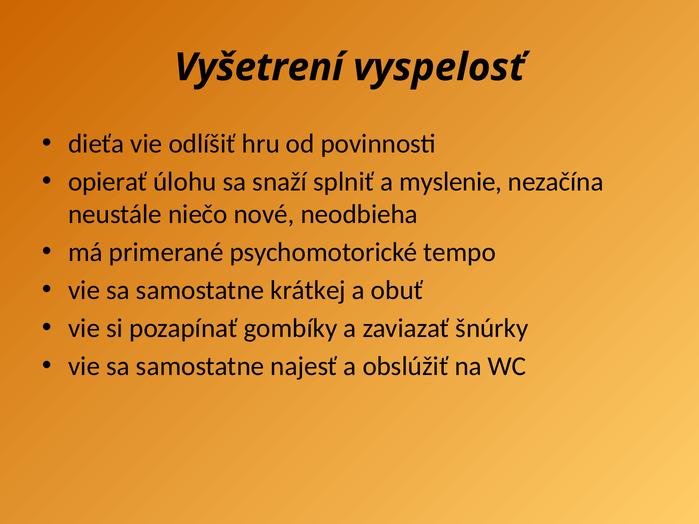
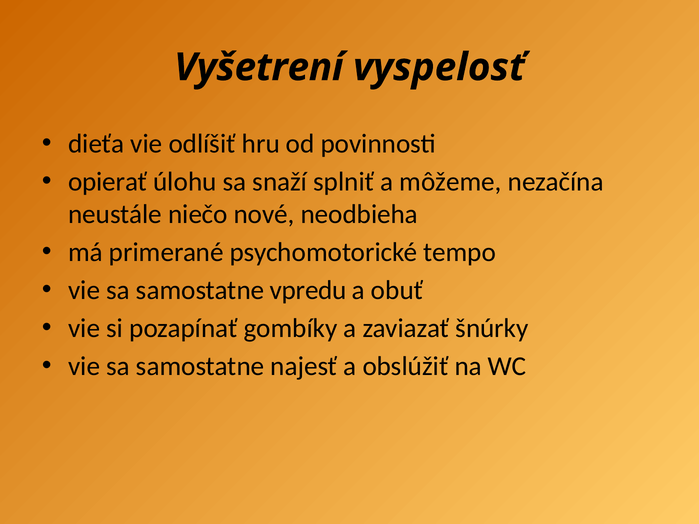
myslenie: myslenie -> môžeme (451, 182)
krátkej: krátkej -> vpredu (308, 291)
